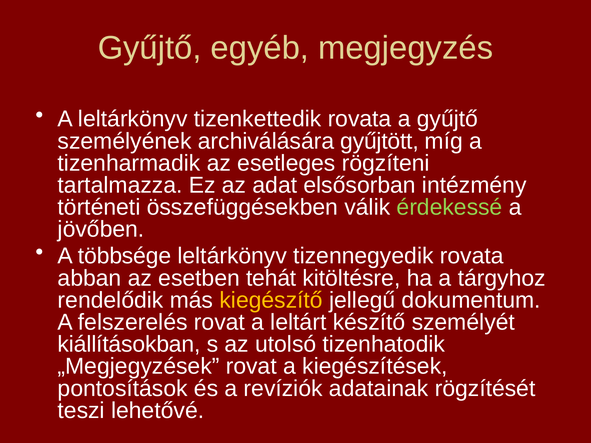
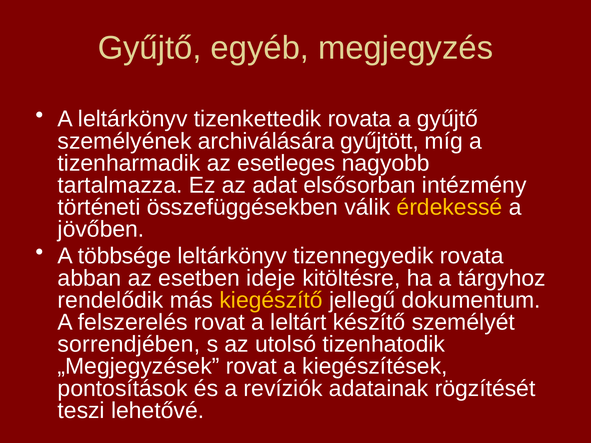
rögzíteni: rögzíteni -> nagyobb (386, 163)
érdekessé colour: light green -> yellow (450, 207)
tehát: tehát -> ideje (271, 278)
kiállításokban: kiállításokban -> sorrendjében (129, 345)
